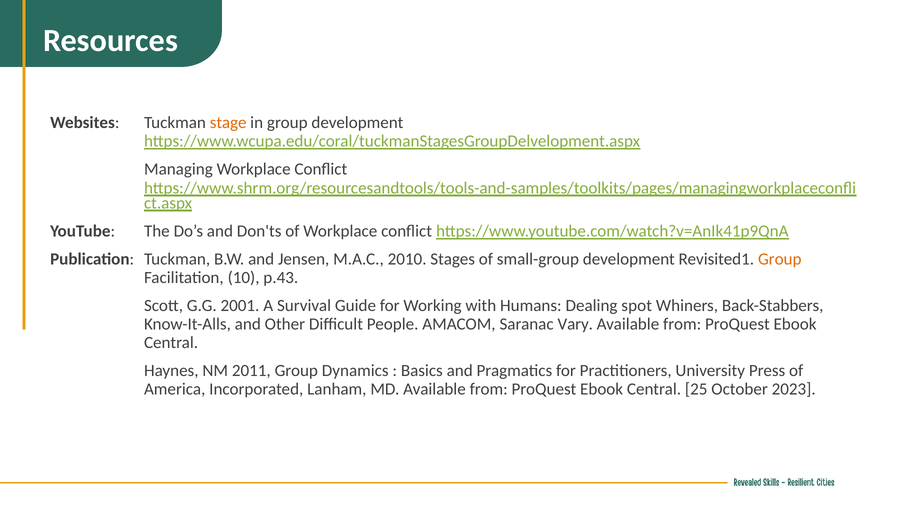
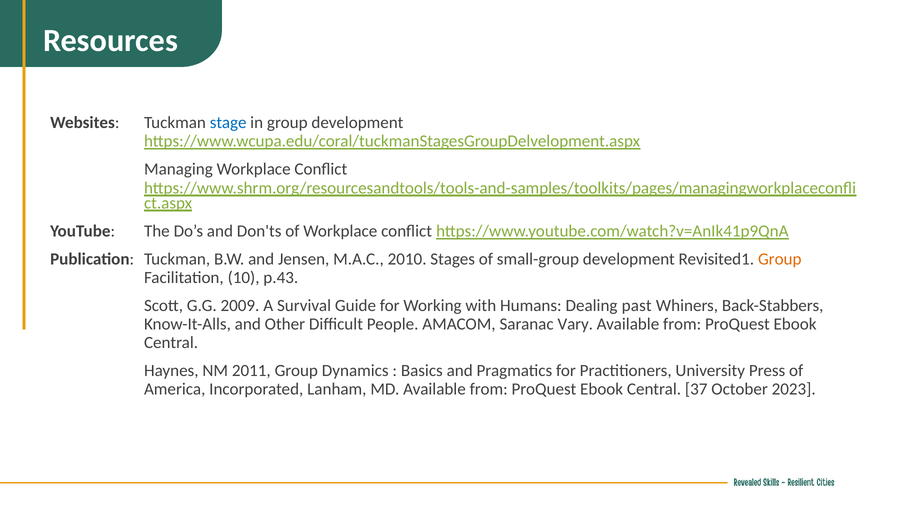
stage colour: orange -> blue (228, 123)
2001: 2001 -> 2009 (240, 306)
spot: spot -> past (637, 306)
25: 25 -> 37 (696, 389)
